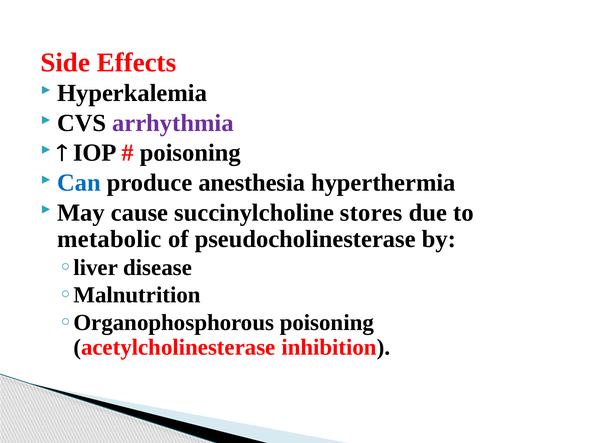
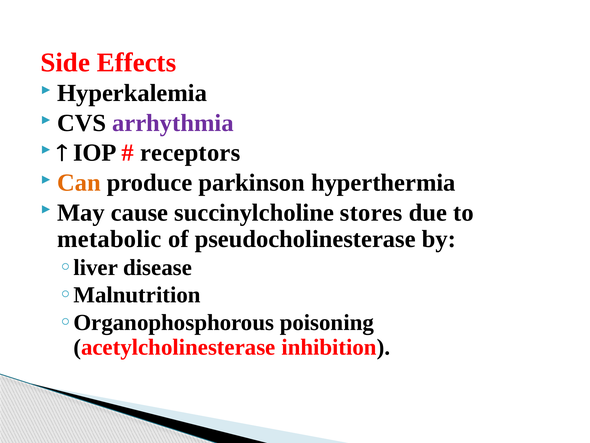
poisoning: poisoning -> receptors (190, 153)
Can colour: blue -> orange (79, 183)
anesthesia: anesthesia -> parkinson (252, 183)
